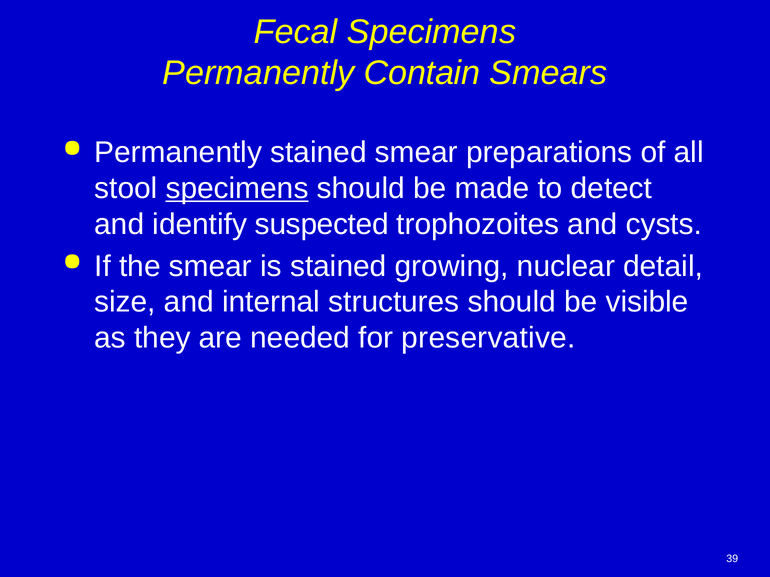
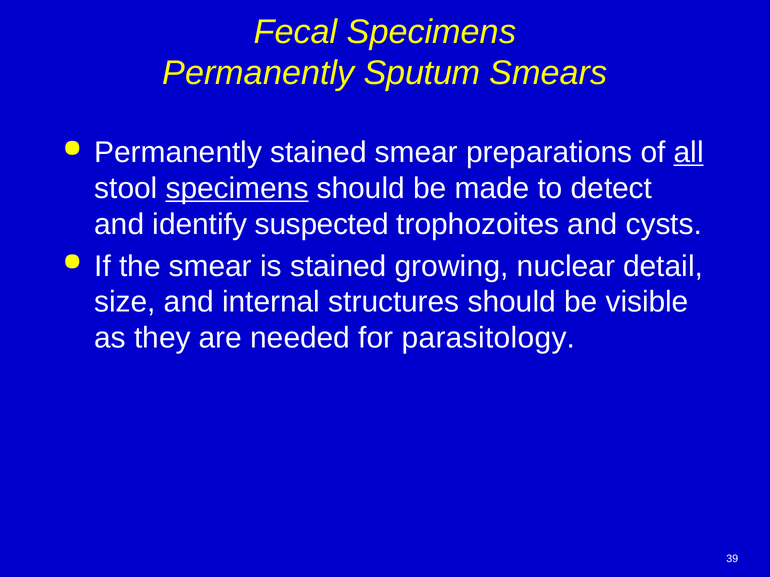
Contain: Contain -> Sputum (422, 73)
all underline: none -> present (689, 153)
preservative: preservative -> parasitology (488, 338)
